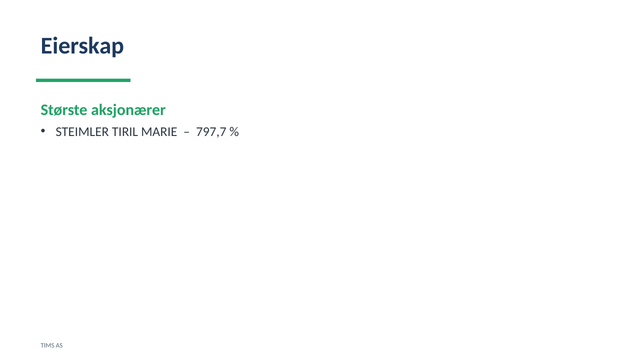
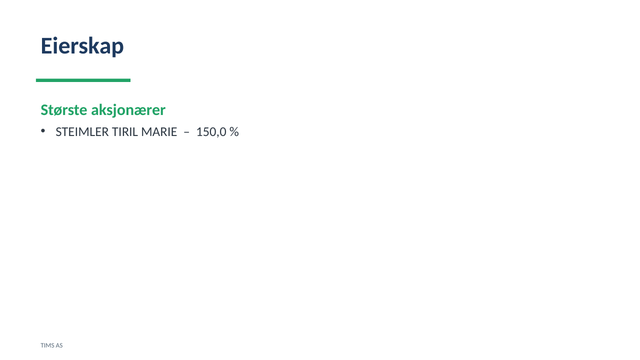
797,7: 797,7 -> 150,0 (211, 132)
